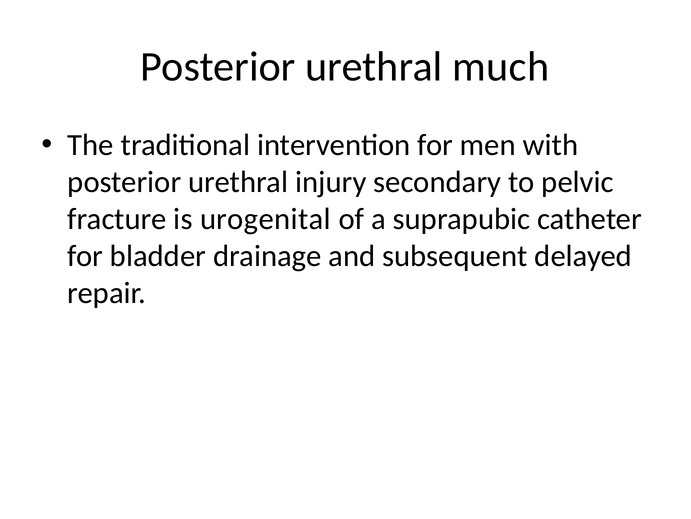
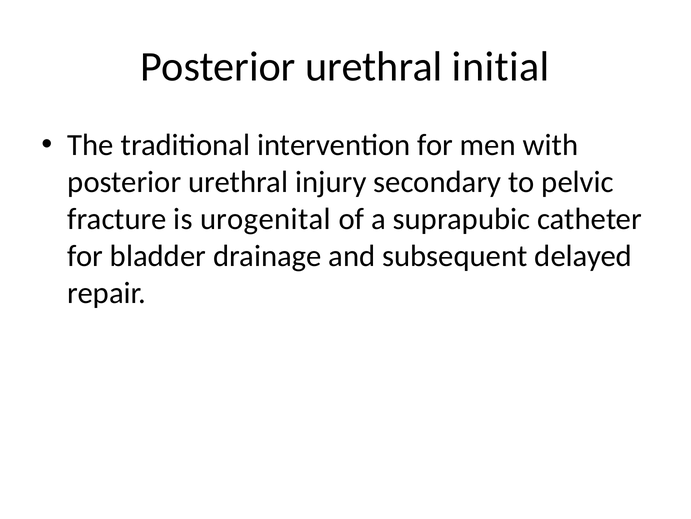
much: much -> initial (501, 67)
